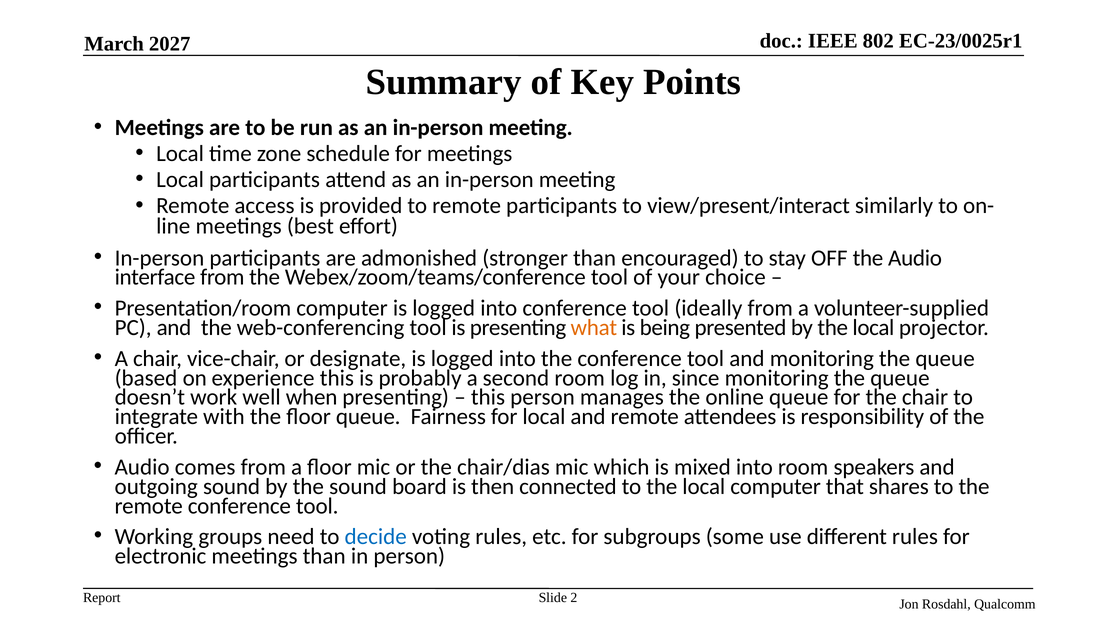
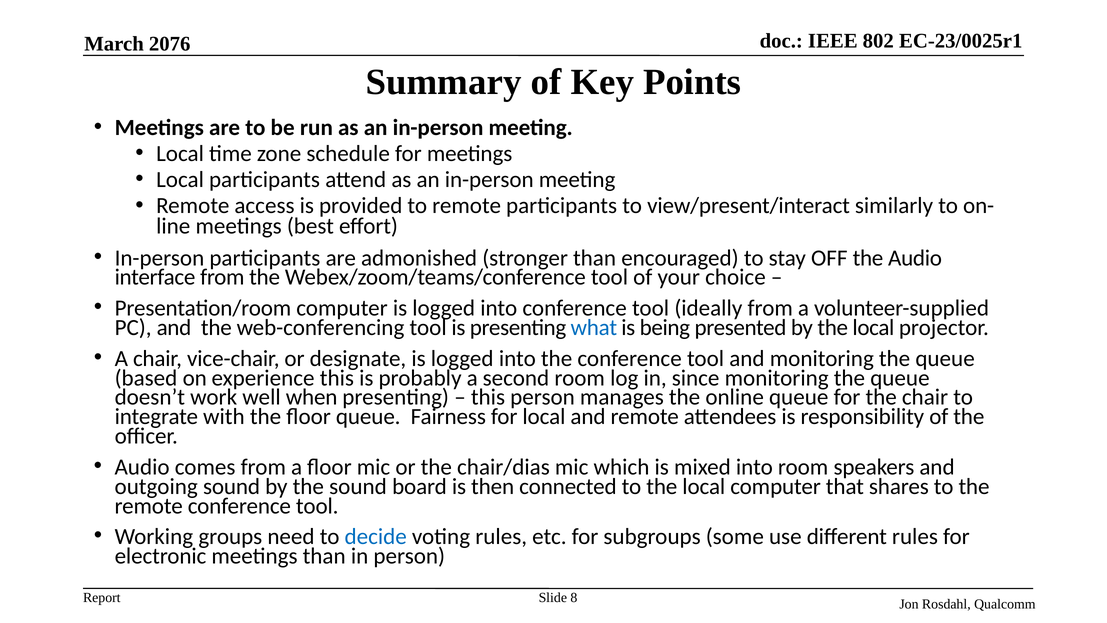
2027: 2027 -> 2076 (170, 44)
what colour: orange -> blue (594, 327)
2: 2 -> 8 (574, 597)
